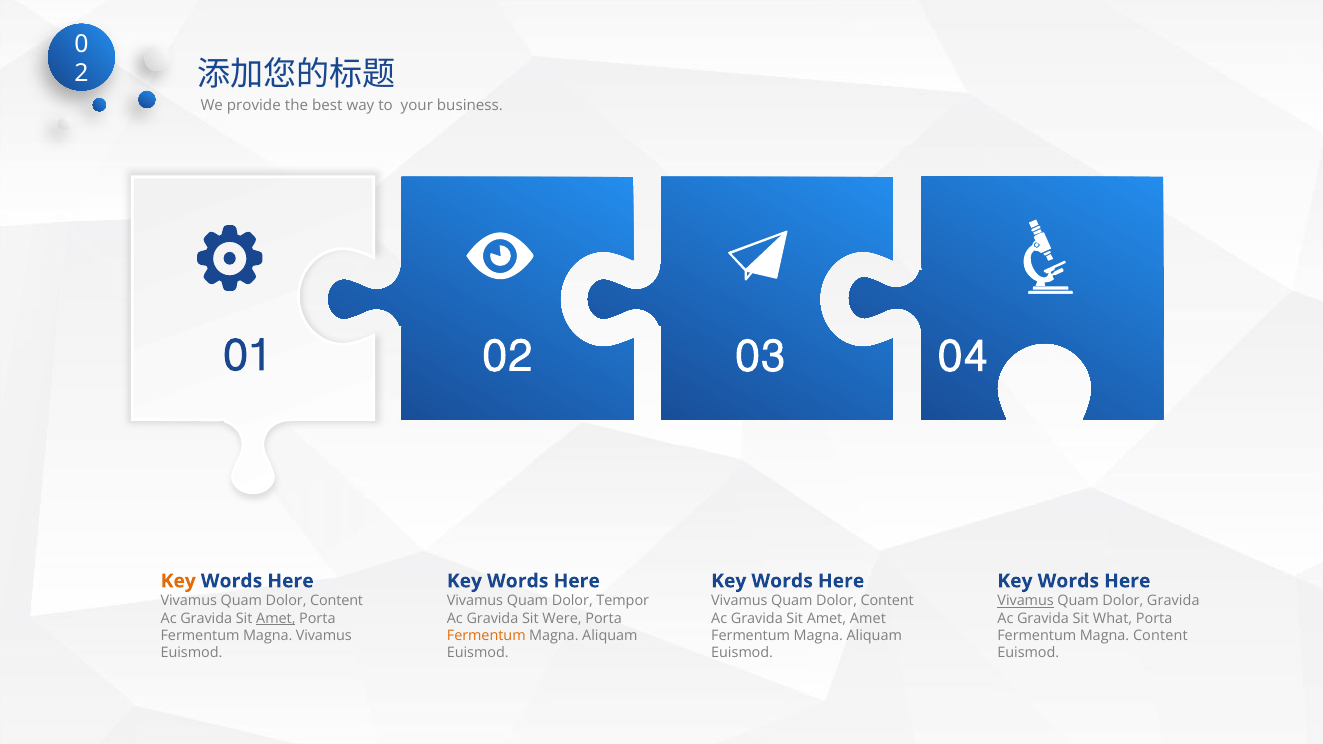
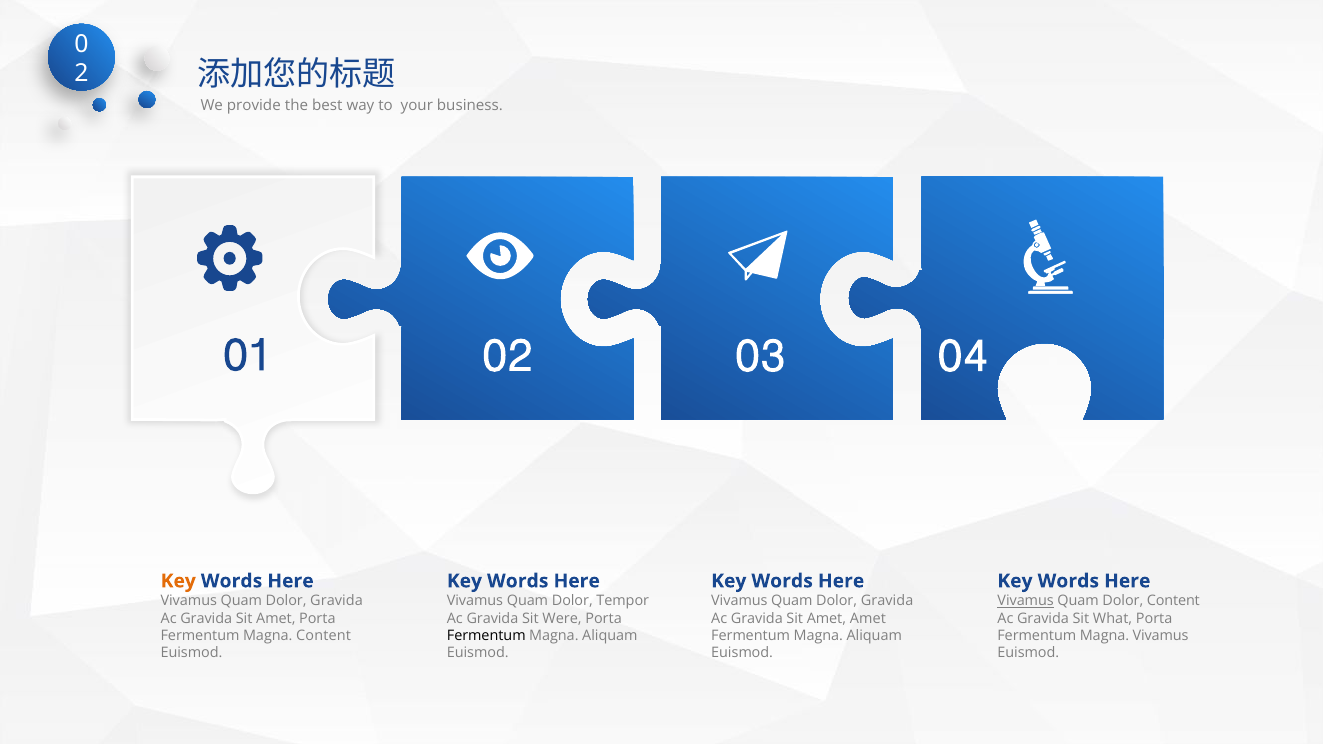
Content: Content -> Gravida (337, 601)
Content: Content -> Gravida (887, 601)
Dolor Gravida: Gravida -> Content (1173, 601)
Amet underline: present -> none (276, 618)
Magna Vivamus: Vivamus -> Content (324, 636)
Fermentum colour: orange -> black (486, 636)
Magna Content: Content -> Vivamus (1161, 636)
